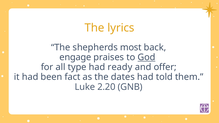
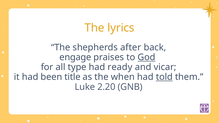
most: most -> after (131, 48)
offer: offer -> vicar (165, 67)
fact: fact -> title (72, 77)
dates: dates -> when (123, 77)
told underline: none -> present (164, 77)
